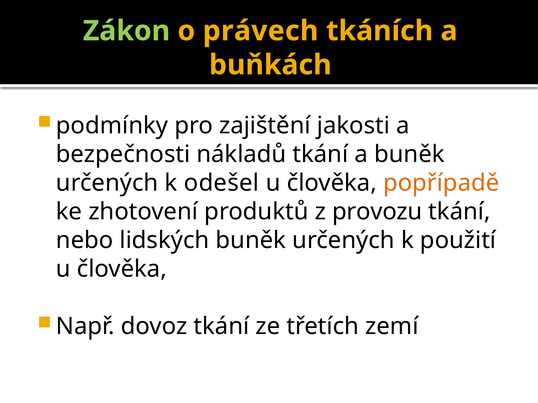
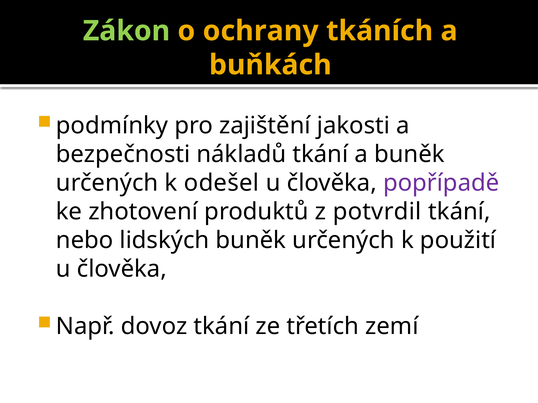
právech: právech -> ochrany (261, 31)
popřípadě colour: orange -> purple (441, 183)
provozu: provozu -> potvrdil (377, 212)
